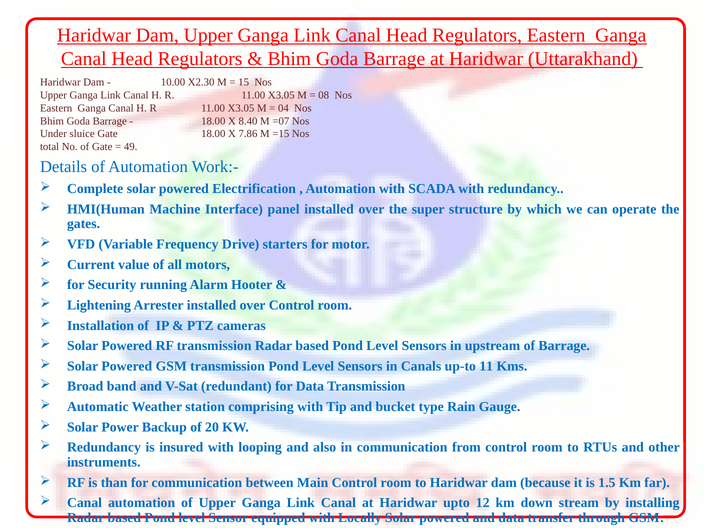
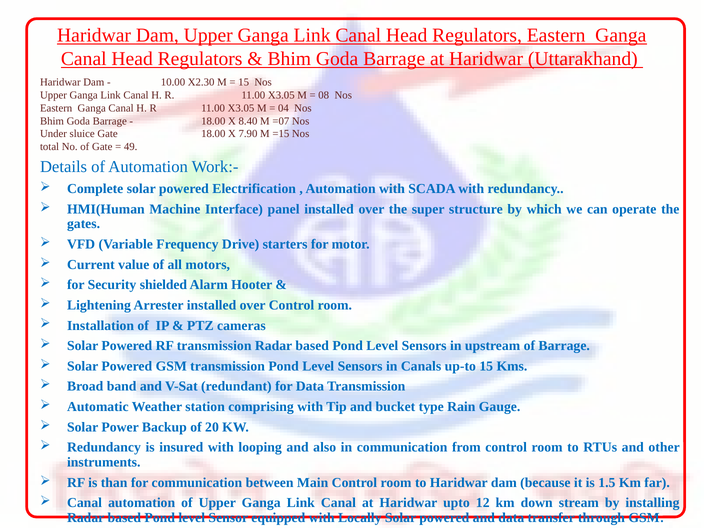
7.86: 7.86 -> 7.90 (248, 134)
running: running -> shielded (163, 285)
up-to 11: 11 -> 15 (486, 366)
